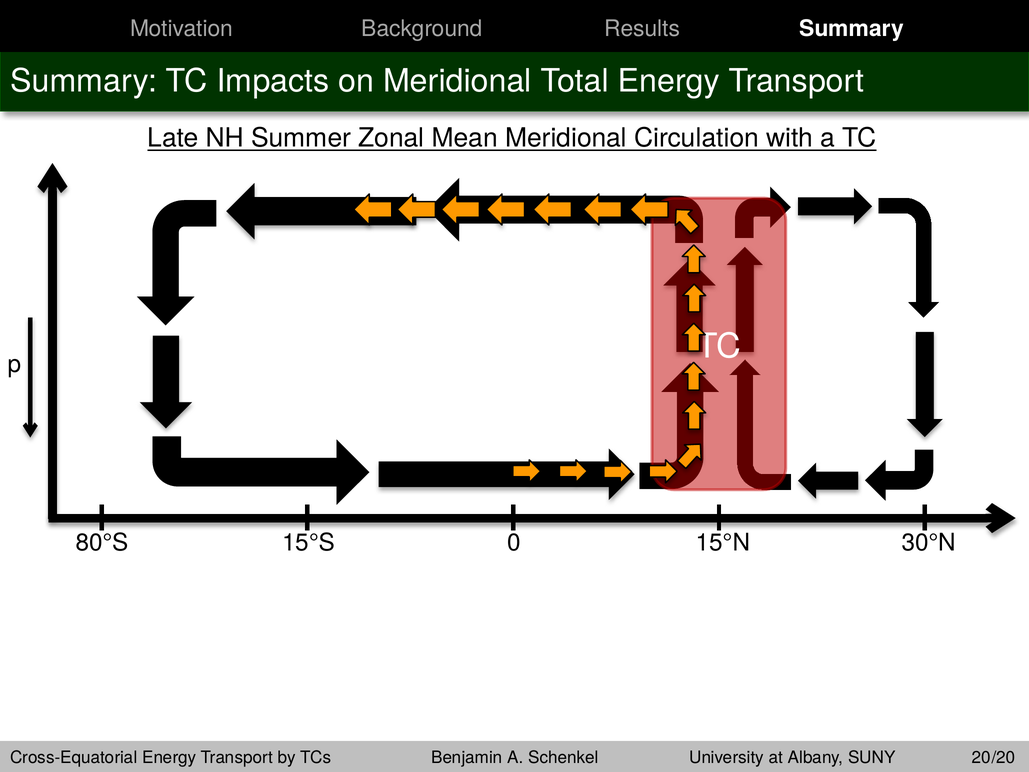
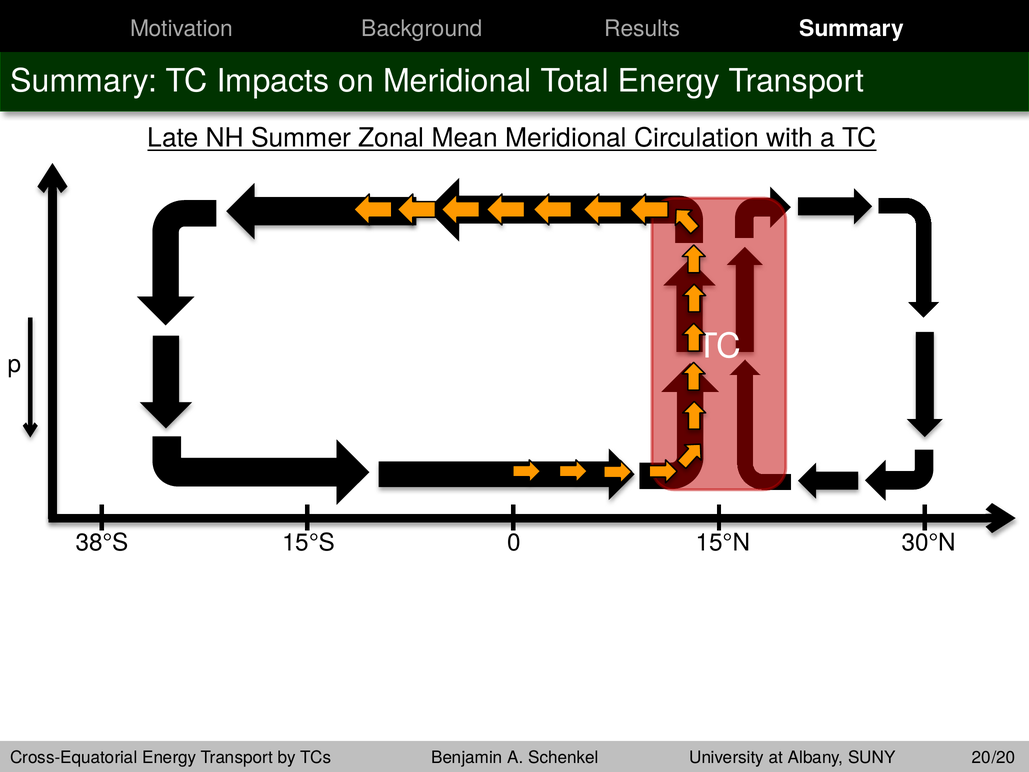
80°S: 80°S -> 38°S (102, 543)
